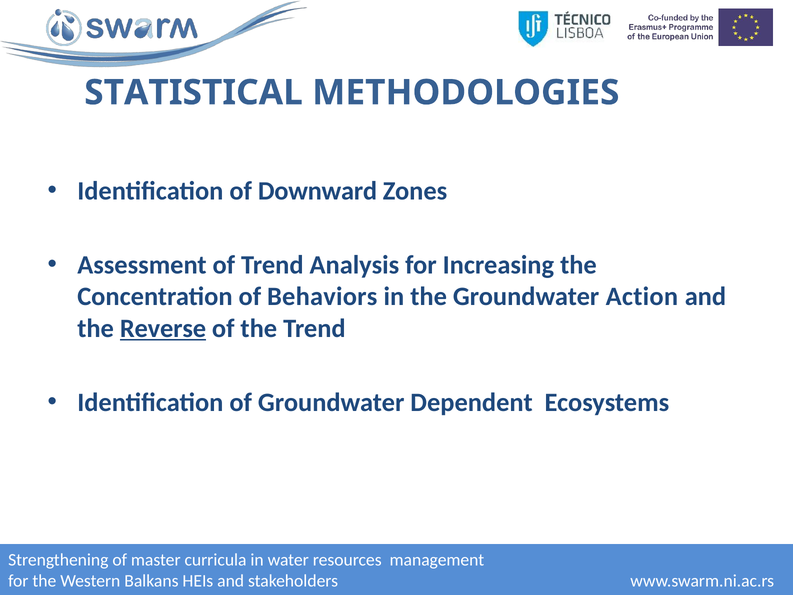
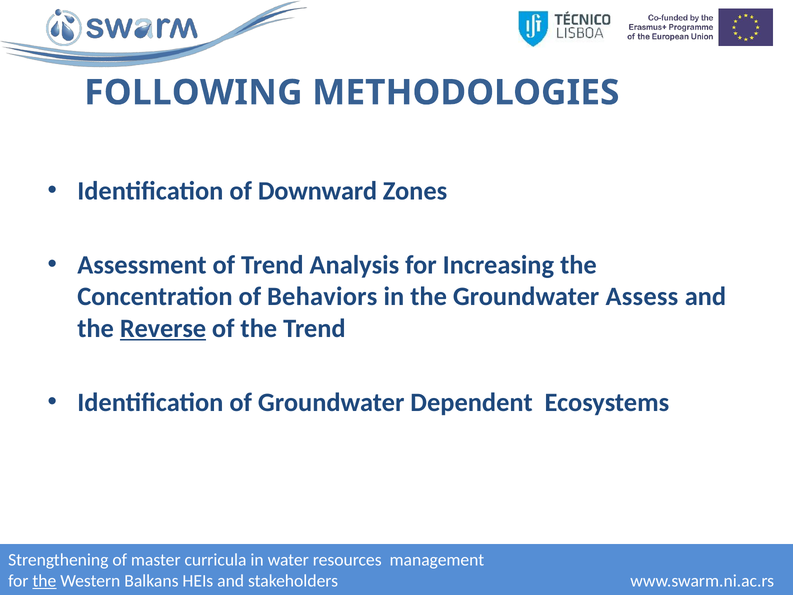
STATISTICAL: STATISTICAL -> FOLLOWING (193, 93)
Action: Action -> Assess (642, 297)
the underline: none -> present (44, 581)
